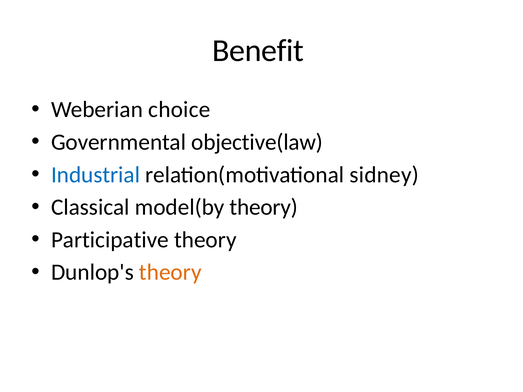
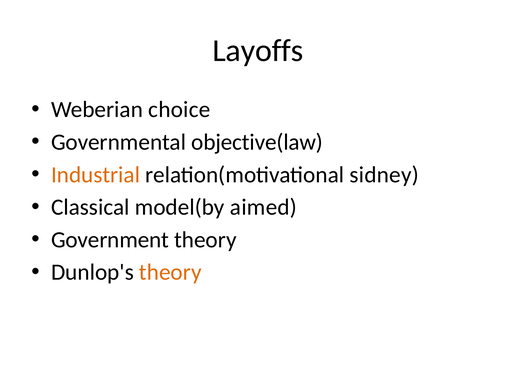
Benefit: Benefit -> Layoffs (258, 51)
Industrial colour: blue -> orange (96, 175)
model(by theory: theory -> aimed (263, 207)
Participative: Participative -> Government (110, 240)
